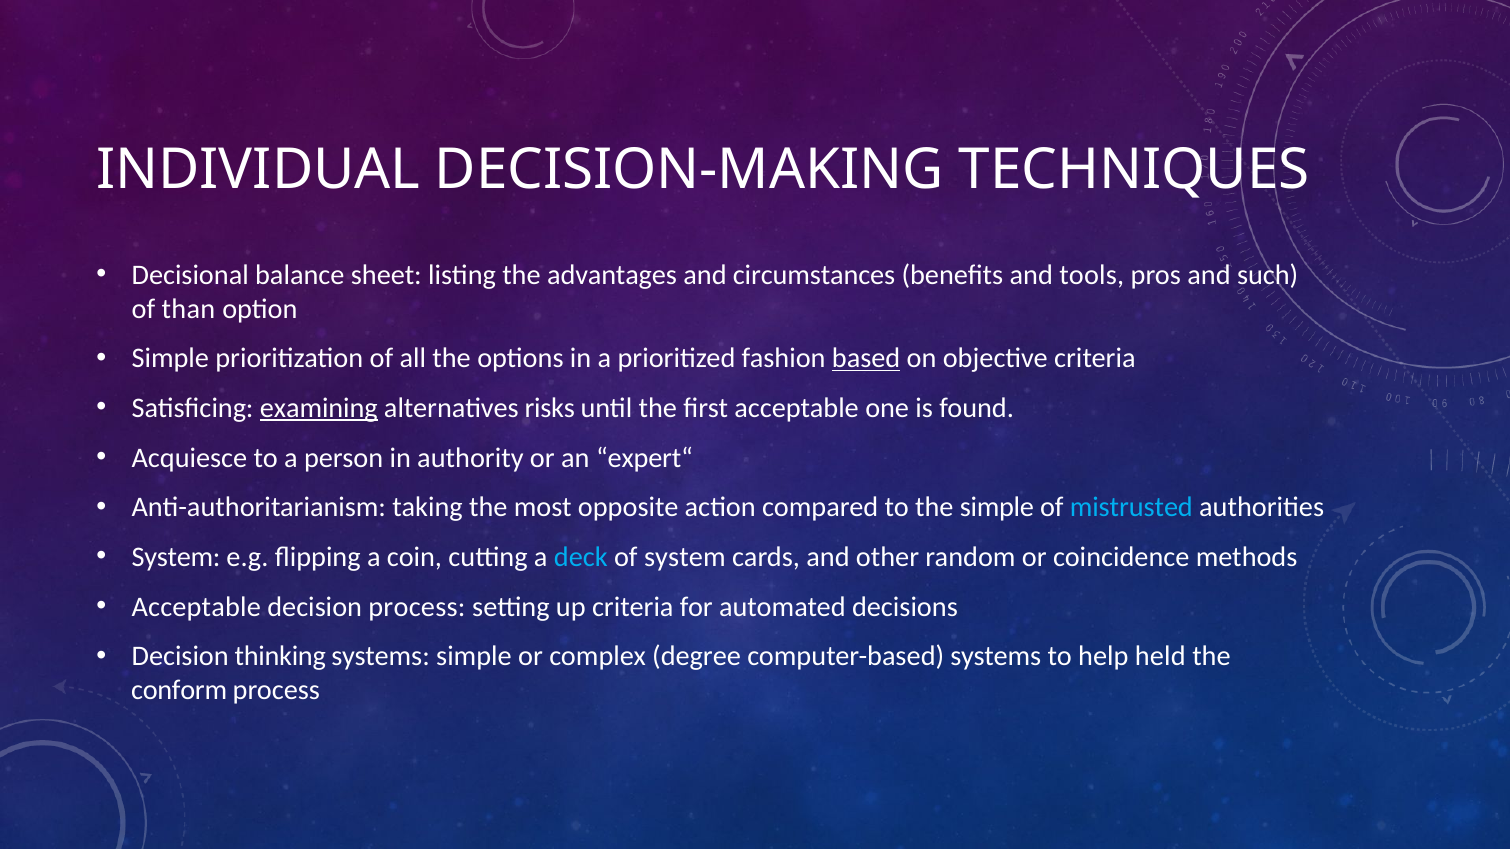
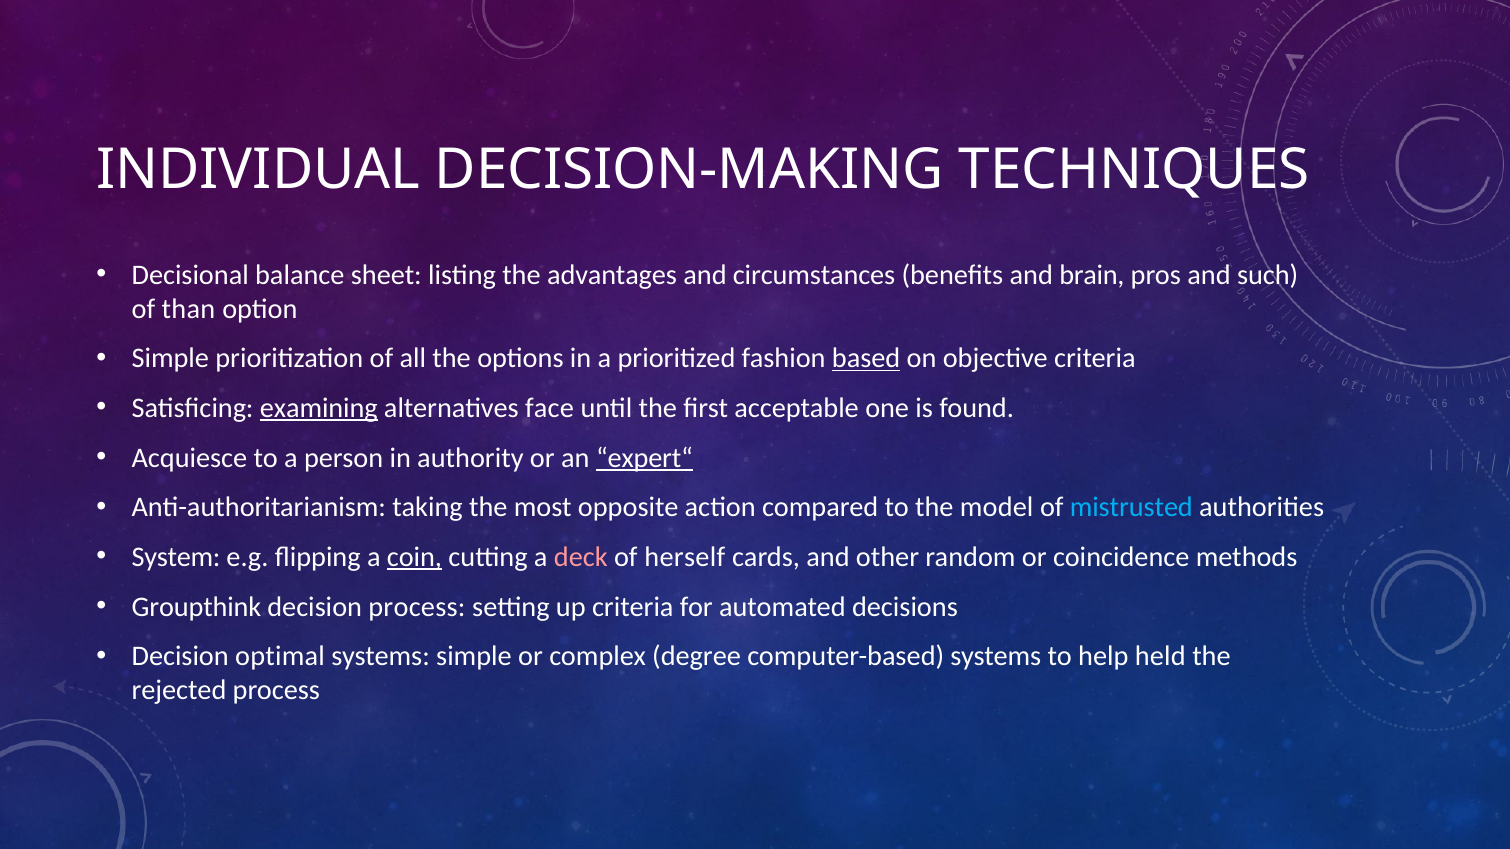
tools: tools -> brain (1092, 275)
risks: risks -> face (550, 408)
expert“ underline: none -> present (644, 458)
the simple: simple -> model (997, 508)
coin underline: none -> present (414, 557)
deck colour: light blue -> pink (581, 557)
of system: system -> herself (685, 557)
Acceptable: Acceptable -> Groupthink (196, 607)
thinking: thinking -> optimal (280, 657)
conform: conform -> rejected (179, 691)
